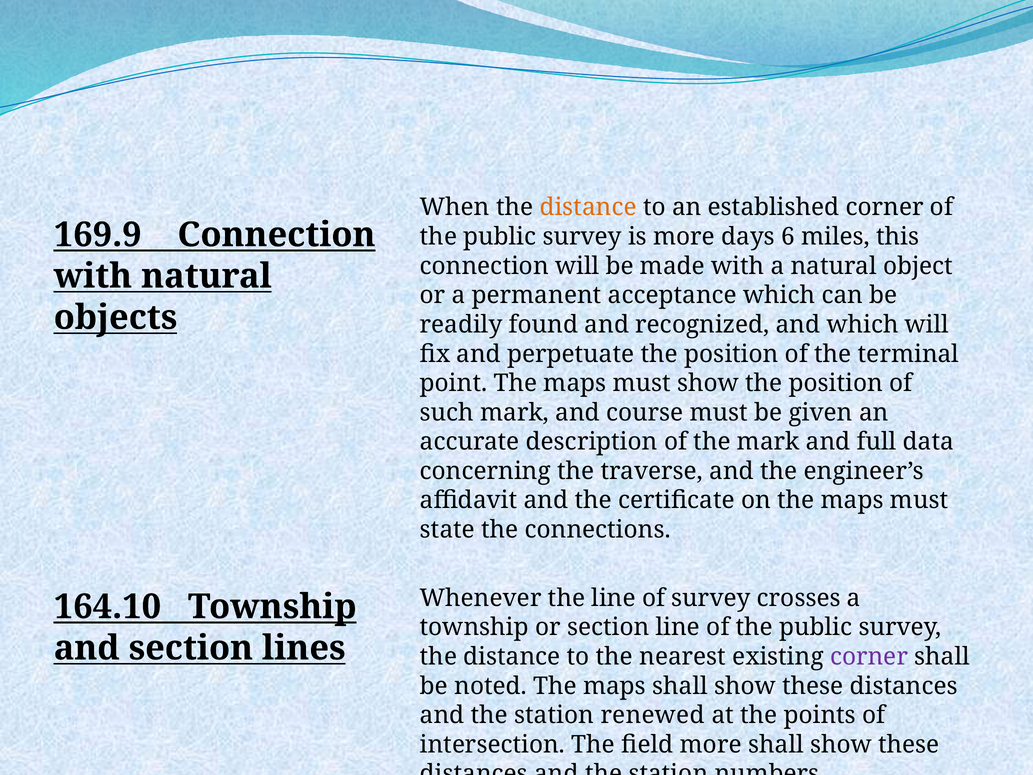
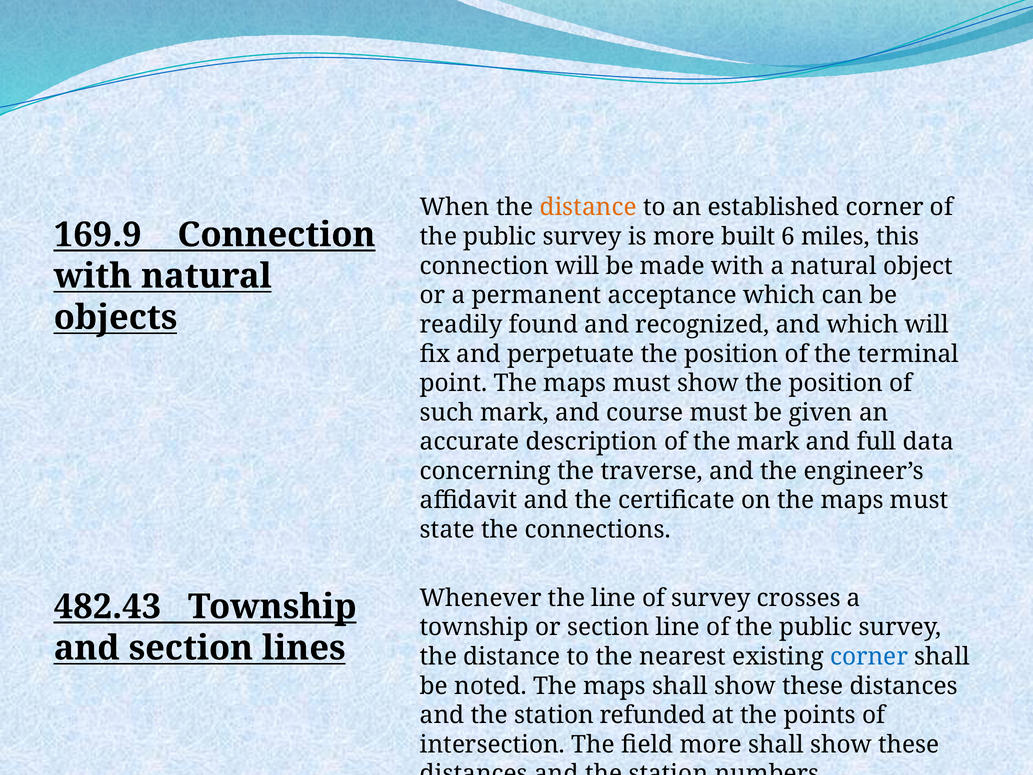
days: days -> built (748, 237)
164.10: 164.10 -> 482.43 (107, 607)
corner colour: purple -> blue (869, 656)
renewed: renewed -> refunded (653, 715)
